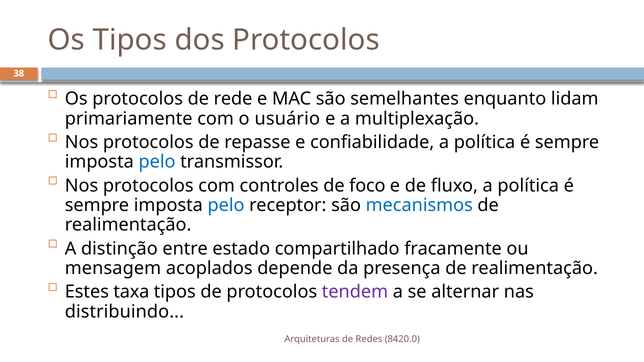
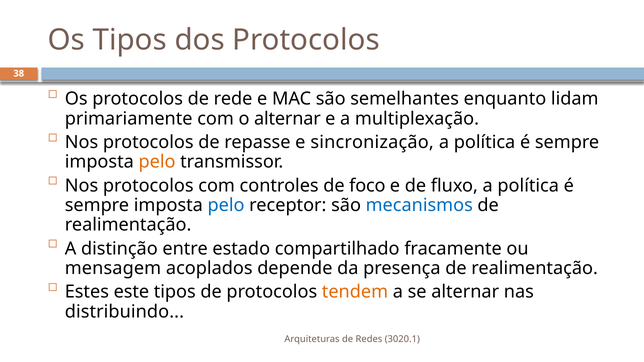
o usuário: usuário -> alternar (287, 119)
confiabilidade: confiabilidade -> sincronização (372, 142)
pelo colour: blue -> orange (157, 162)
taxa: taxa -> este (131, 292)
tendem colour: purple -> orange (355, 292)
8420.0: 8420.0 -> 3020.1 (402, 340)
